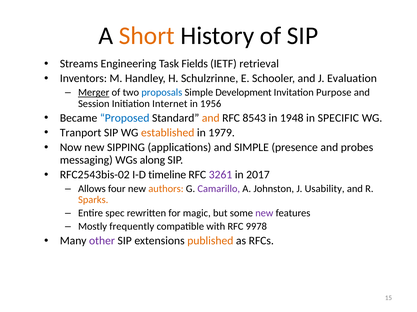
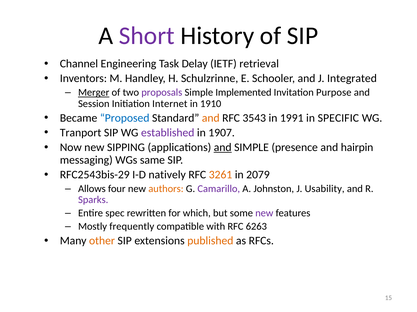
Short colour: orange -> purple (147, 36)
Streams: Streams -> Channel (79, 64)
Fields: Fields -> Delay (195, 64)
Evaluation: Evaluation -> Integrated (352, 79)
proposals colour: blue -> purple (162, 93)
Development: Development -> Implemented (243, 93)
1956: 1956 -> 1910 (211, 104)
8543: 8543 -> 3543 (254, 118)
1948: 1948 -> 1991 (292, 118)
established colour: orange -> purple (168, 133)
1979: 1979 -> 1907 (222, 133)
and underline: none -> present (223, 148)
probes: probes -> hairpin (357, 148)
along: along -> same (152, 160)
RFC2543bis-02: RFC2543bis-02 -> RFC2543bis-29 (95, 175)
timeline: timeline -> natively (167, 175)
3261 colour: purple -> orange (220, 175)
2017: 2017 -> 2079 (258, 175)
Sparks colour: orange -> purple (93, 200)
magic: magic -> which (197, 214)
9978: 9978 -> 6263 (256, 227)
other colour: purple -> orange (102, 241)
